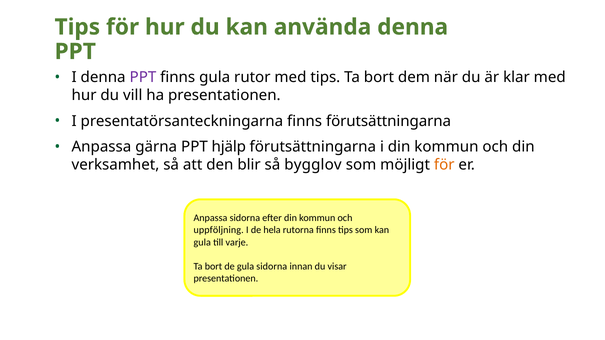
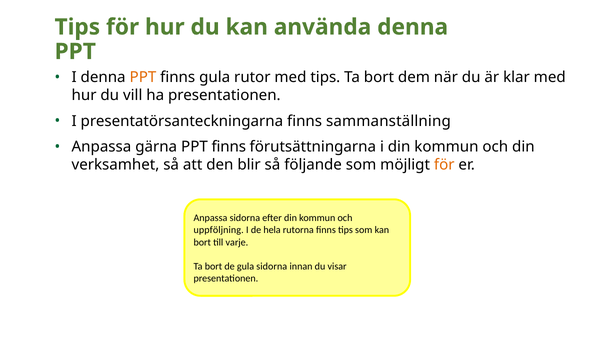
PPT colour: purple -> orange (143, 77)
finns förutsättningarna: förutsättningarna -> sammanställning (388, 121)
gärna PPT hjälp: hjälp -> finns (229, 147)
bygglov: bygglov -> följande (313, 165)
gula: gula -> bort (202, 242)
